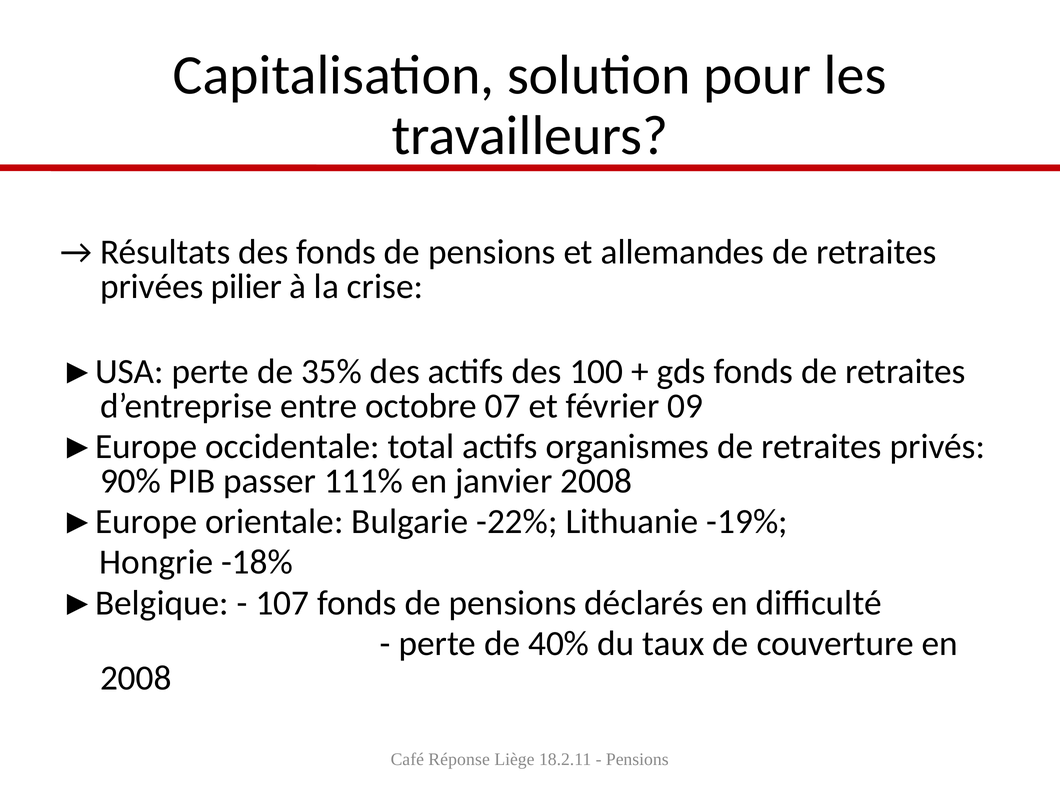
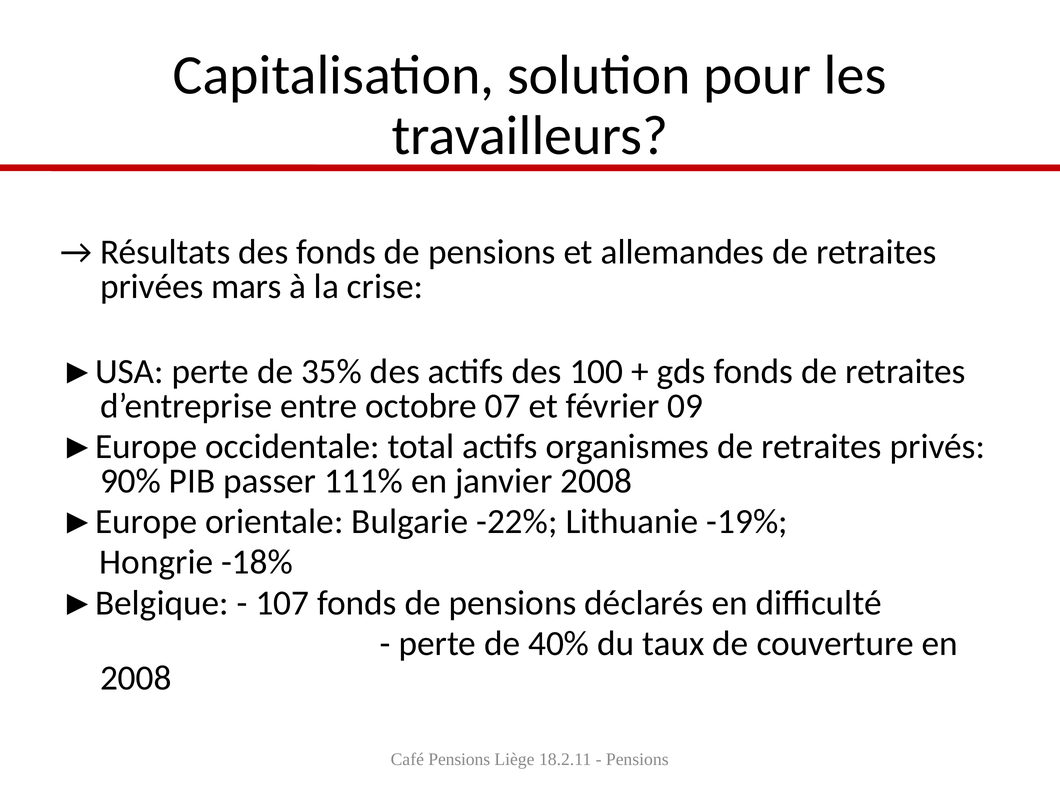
pilier: pilier -> mars (246, 286)
Café Réponse: Réponse -> Pensions (459, 759)
